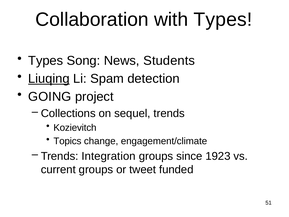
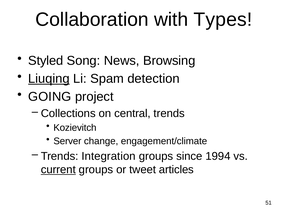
Types: Types -> Styled (46, 61)
Students: Students -> Browsing (169, 61)
sequel: sequel -> central (132, 113)
Topics: Topics -> Server (67, 141)
1923: 1923 -> 1994 (218, 156)
current underline: none -> present (58, 169)
funded: funded -> articles (176, 169)
